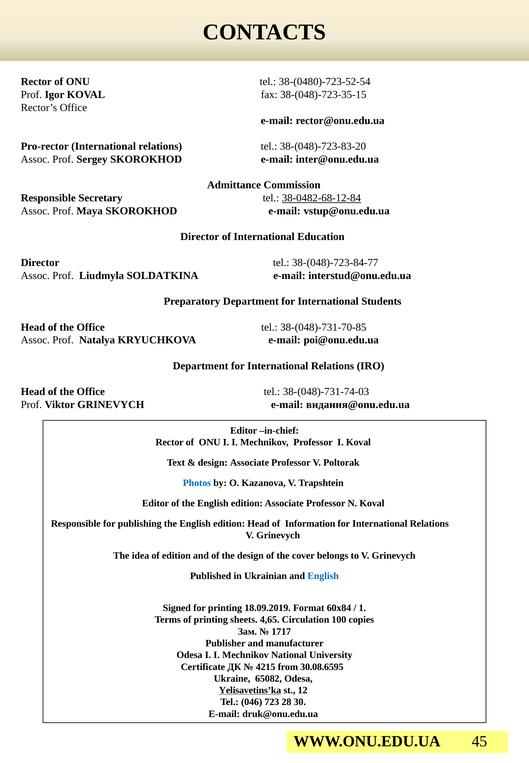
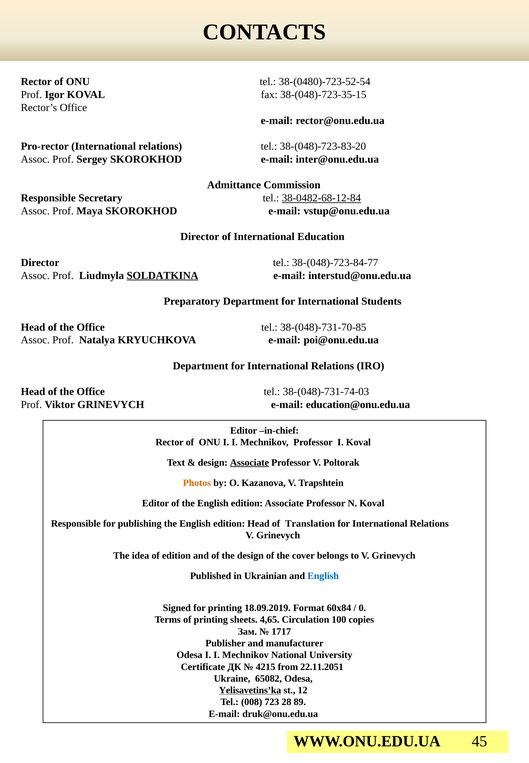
SOLDATKINA underline: none -> present (163, 275)
видання@onu.edu.ua: видання@onu.edu.ua -> education@onu.edu.ua (358, 404)
Associate underline: none -> present (249, 462)
Photos colour: blue -> orange (197, 482)
Information: Information -> Translation (310, 523)
1: 1 -> 0 (362, 607)
30.08.6595: 30.08.6595 -> 22.11.2051 (322, 666)
046: 046 -> 008 (252, 701)
30: 30 -> 89 (300, 701)
